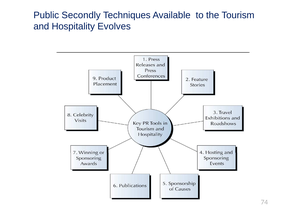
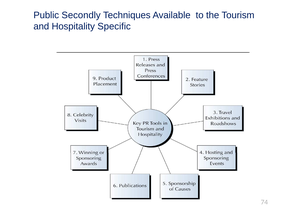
Evolves: Evolves -> Specific (114, 26)
